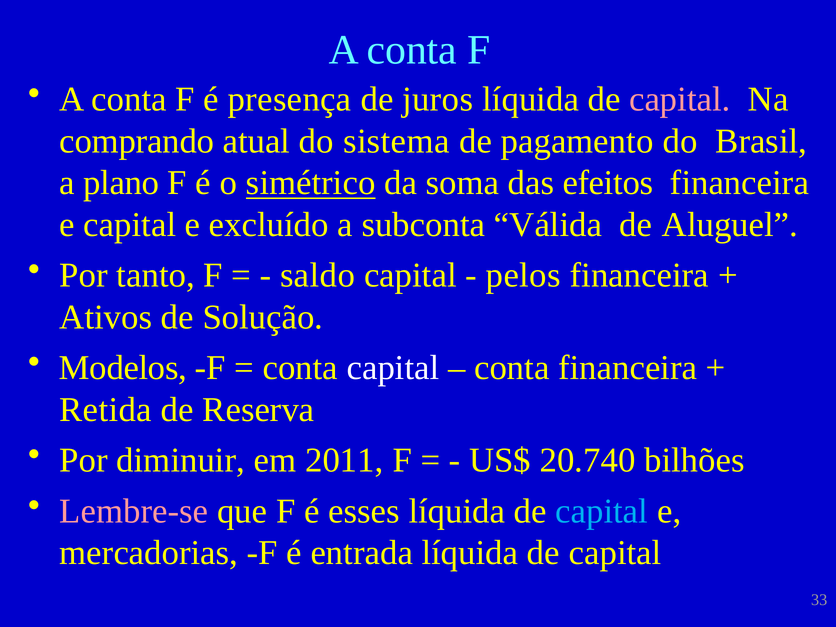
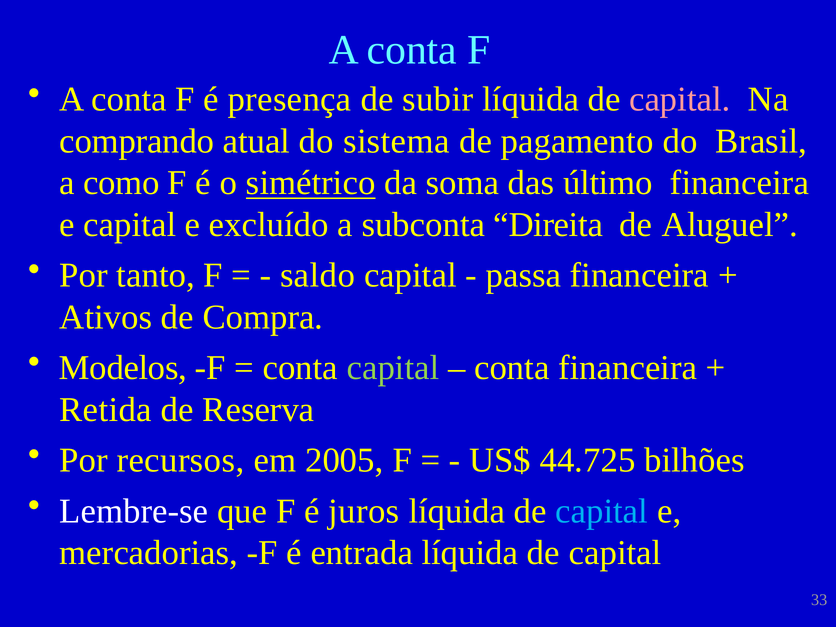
juros: juros -> subir (438, 99)
plano: plano -> como (121, 183)
efeitos: efeitos -> último (608, 183)
Válida: Válida -> Direita (548, 225)
pelos: pelos -> passa (523, 275)
Solução: Solução -> Compra (263, 317)
capital colour: white -> light green (393, 368)
diminuir: diminuir -> recursos (181, 460)
2011: 2011 -> 2005 (344, 460)
20.740: 20.740 -> 44.725 (588, 460)
Lembre-se colour: pink -> white (134, 511)
esses: esses -> juros (364, 511)
